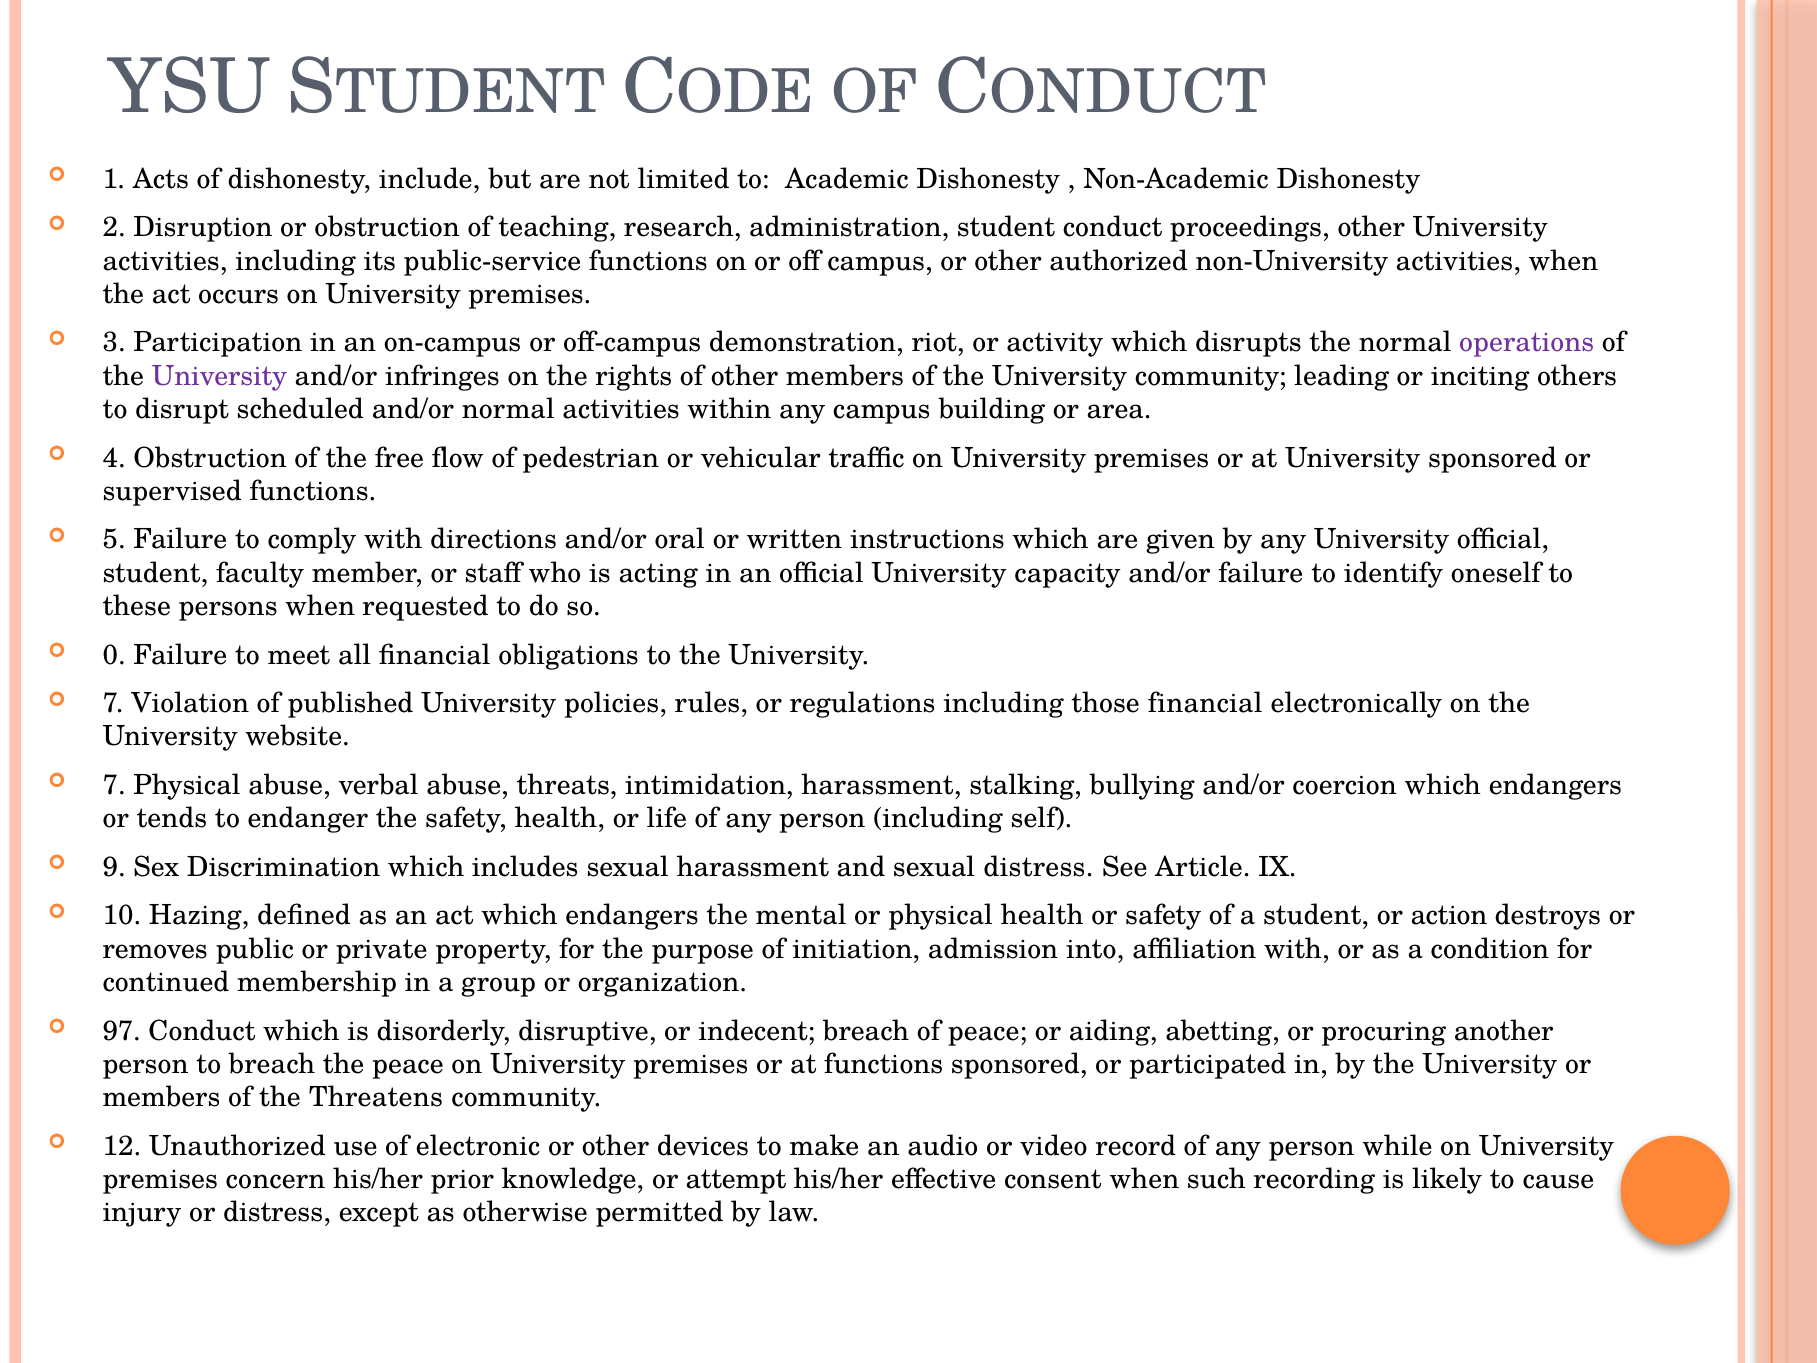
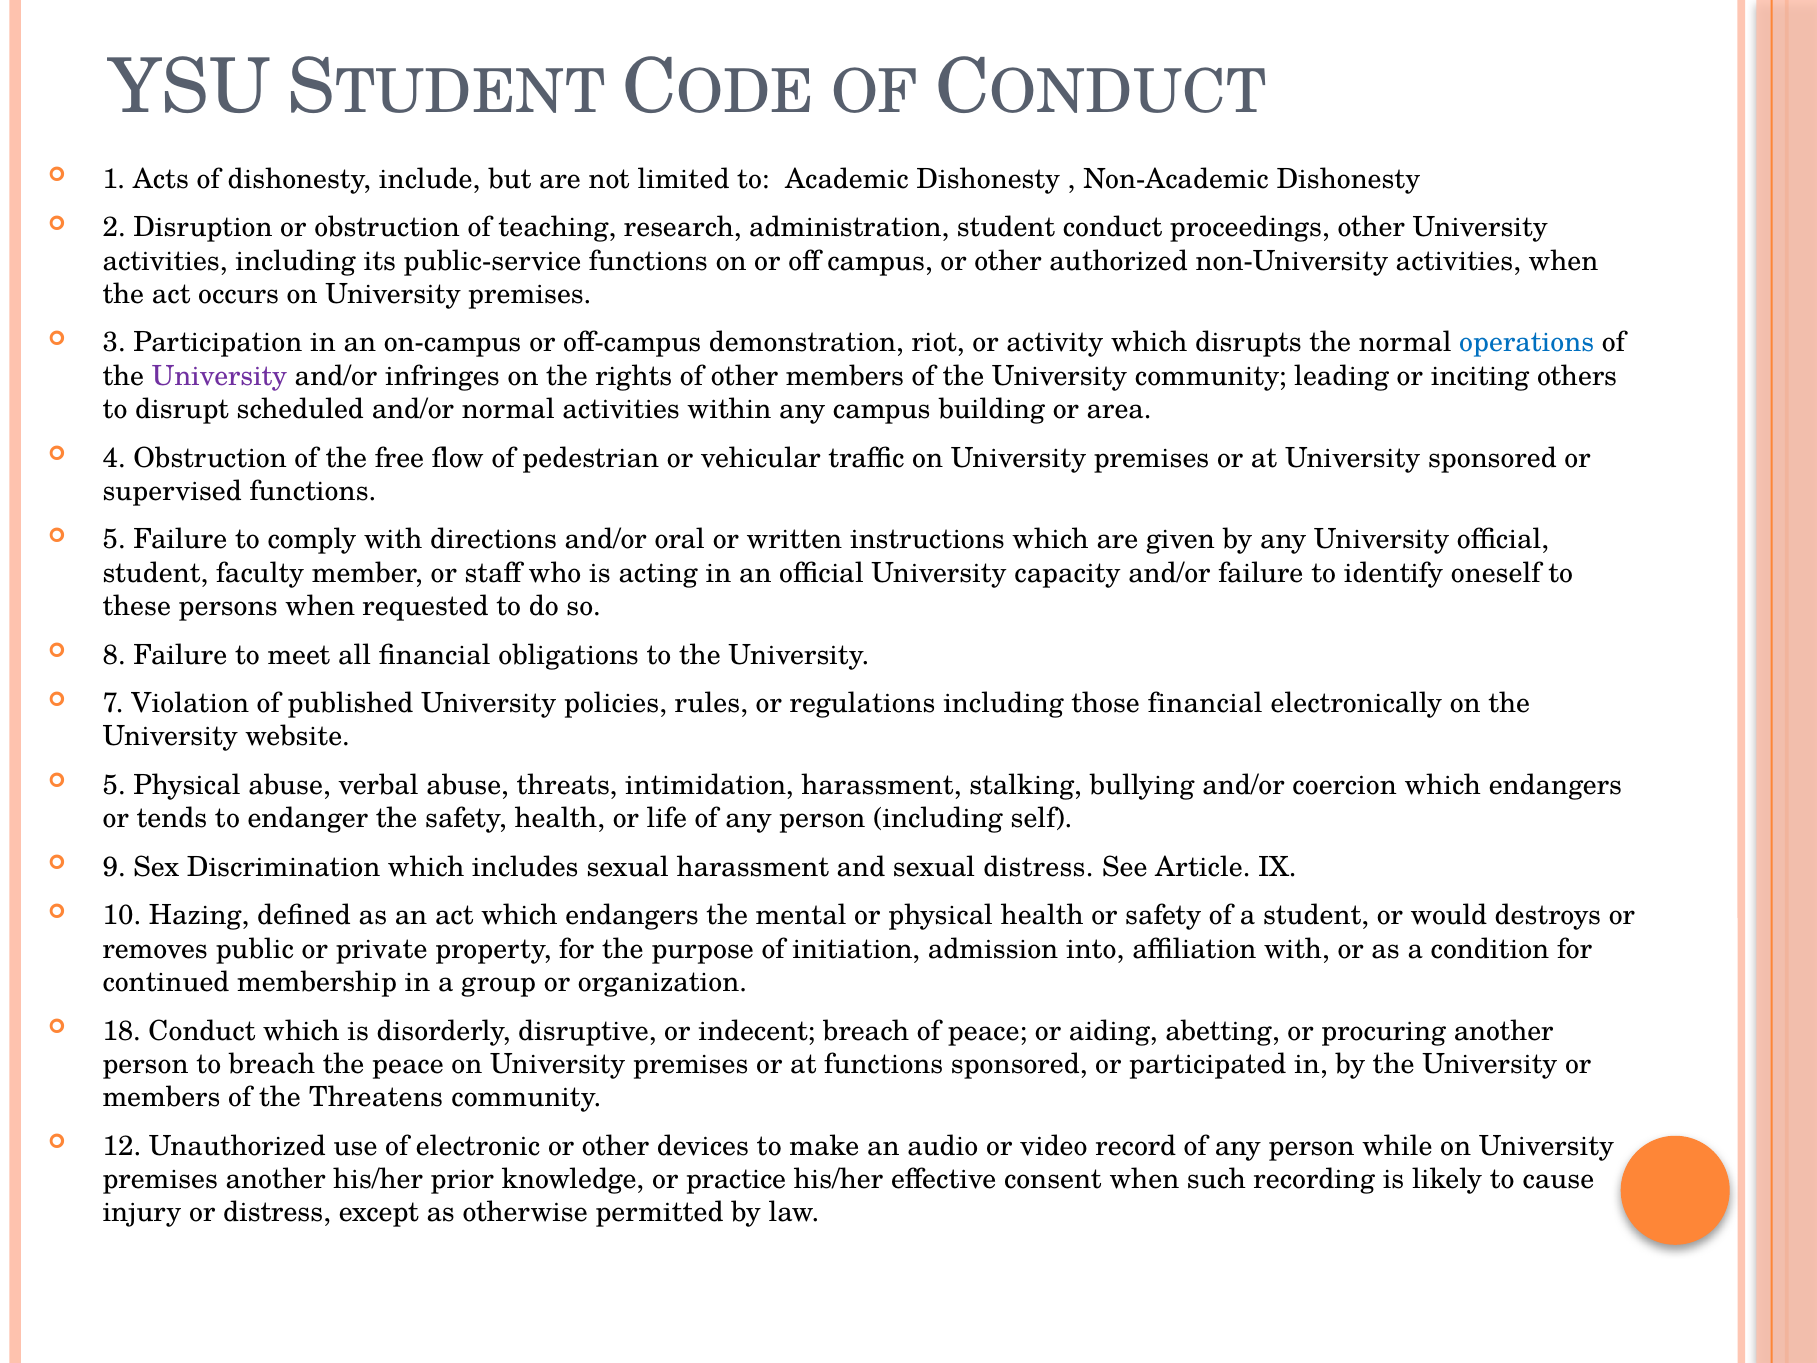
operations colour: purple -> blue (1527, 343)
0: 0 -> 8 (114, 655)
7: 7 -> 5 (114, 785)
action: action -> would (1449, 916)
97: 97 -> 18 (122, 1031)
premises concern: concern -> another (276, 1179)
attempt: attempt -> practice (736, 1179)
